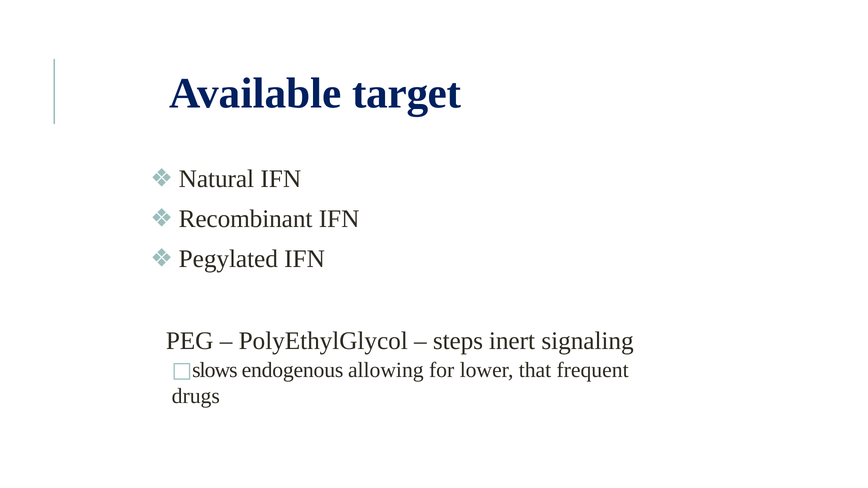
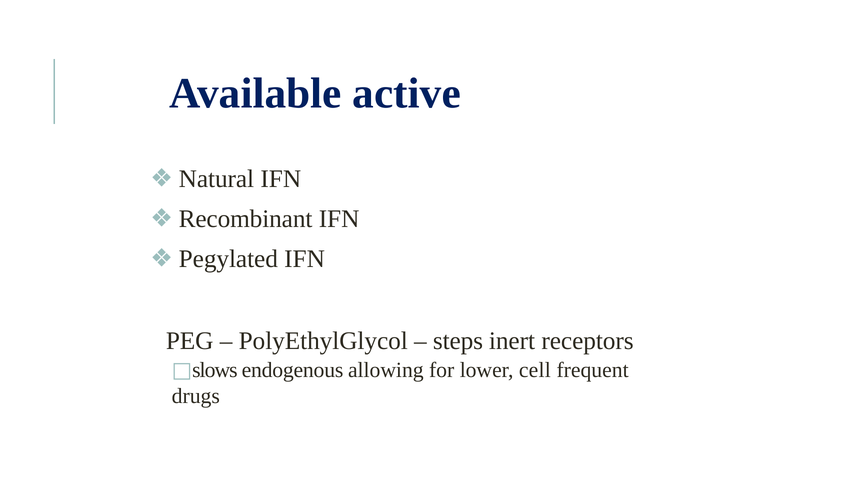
target: target -> active (407, 93)
signaling: signaling -> receptors (588, 341)
that: that -> cell (535, 370)
